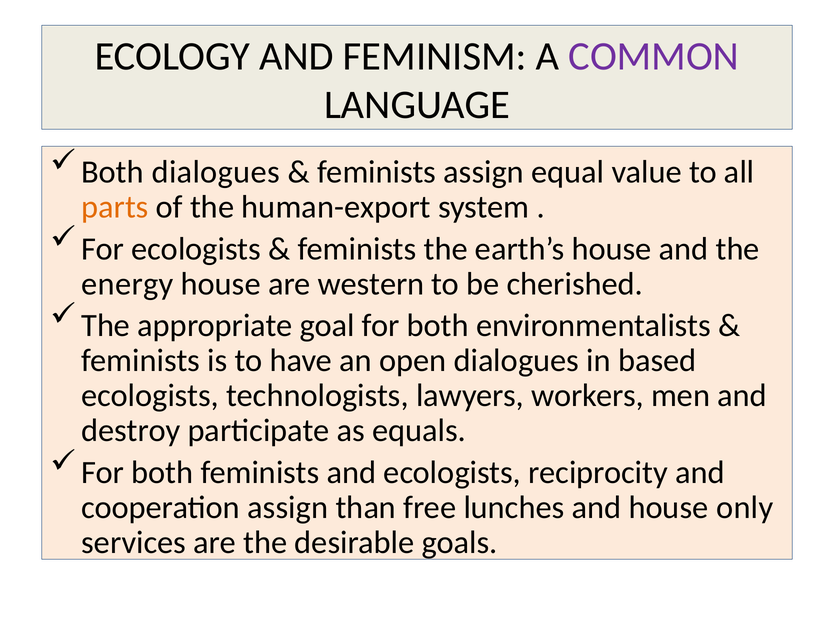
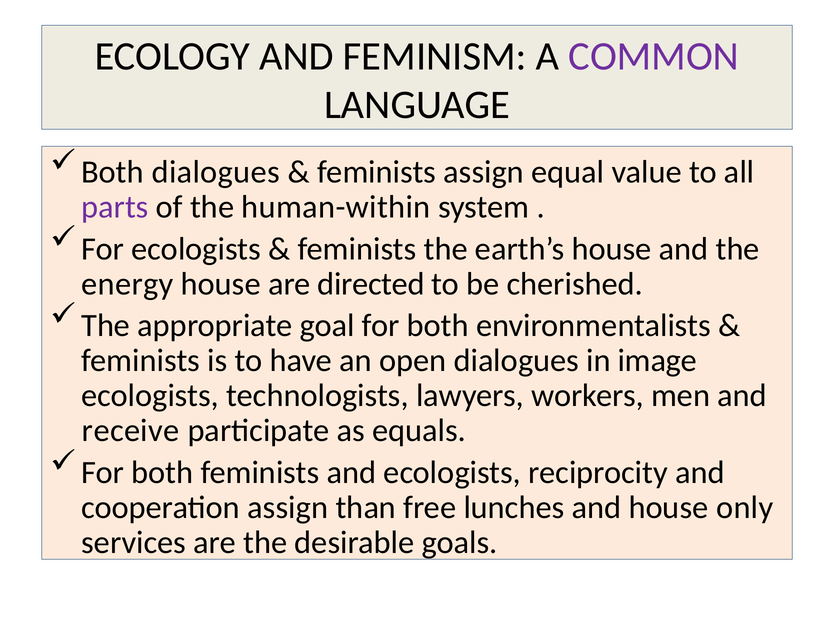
parts colour: orange -> purple (115, 207)
human-export: human-export -> human-within (336, 207)
western: western -> directed (371, 284)
based: based -> image (657, 360)
destroy: destroy -> receive (131, 430)
